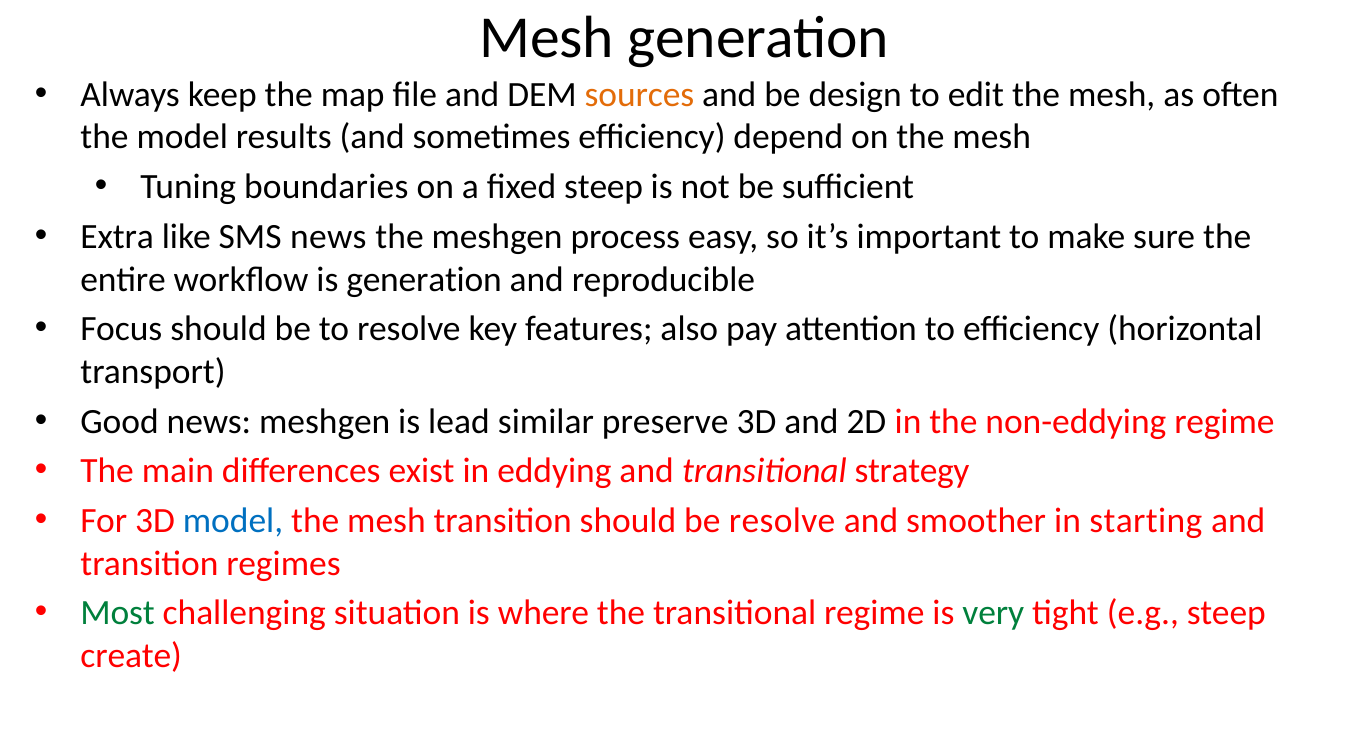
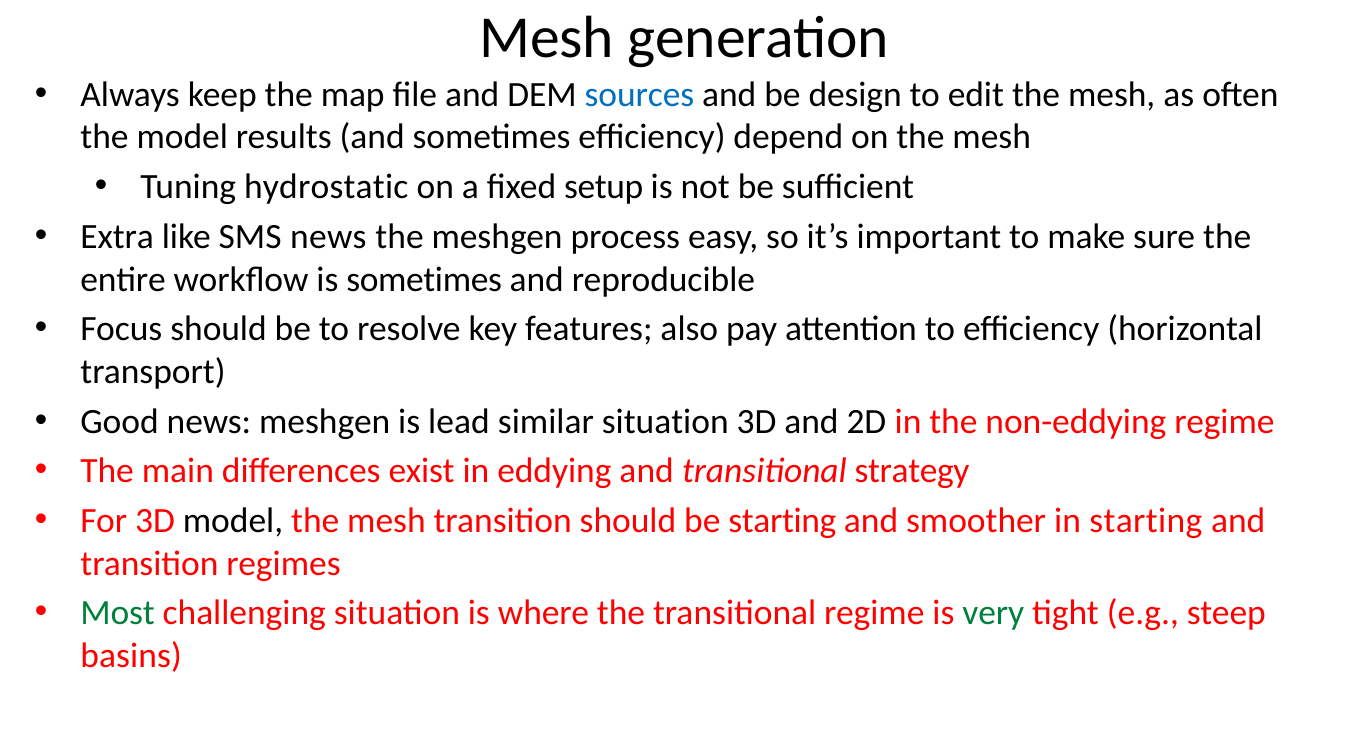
sources colour: orange -> blue (639, 95)
boundaries: boundaries -> hydrostatic (326, 187)
fixed steep: steep -> setup (604, 187)
is generation: generation -> sometimes (424, 279)
similar preserve: preserve -> situation (665, 421)
model colour: blue -> black (233, 521)
be resolve: resolve -> starting (782, 521)
create: create -> basins (131, 656)
